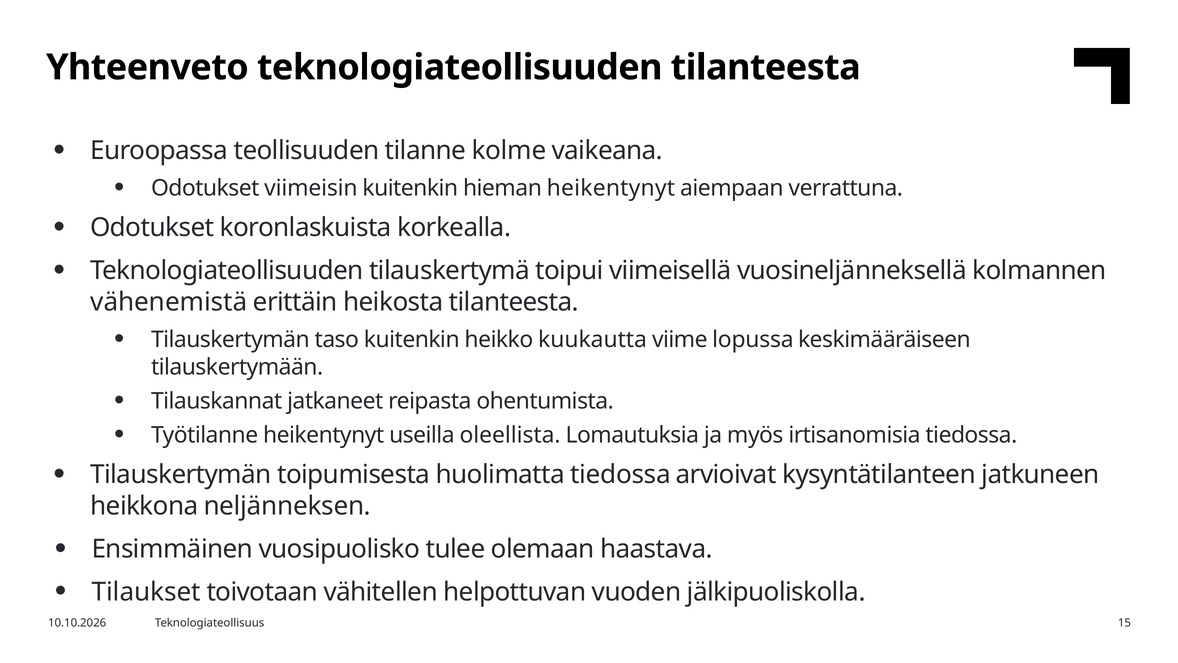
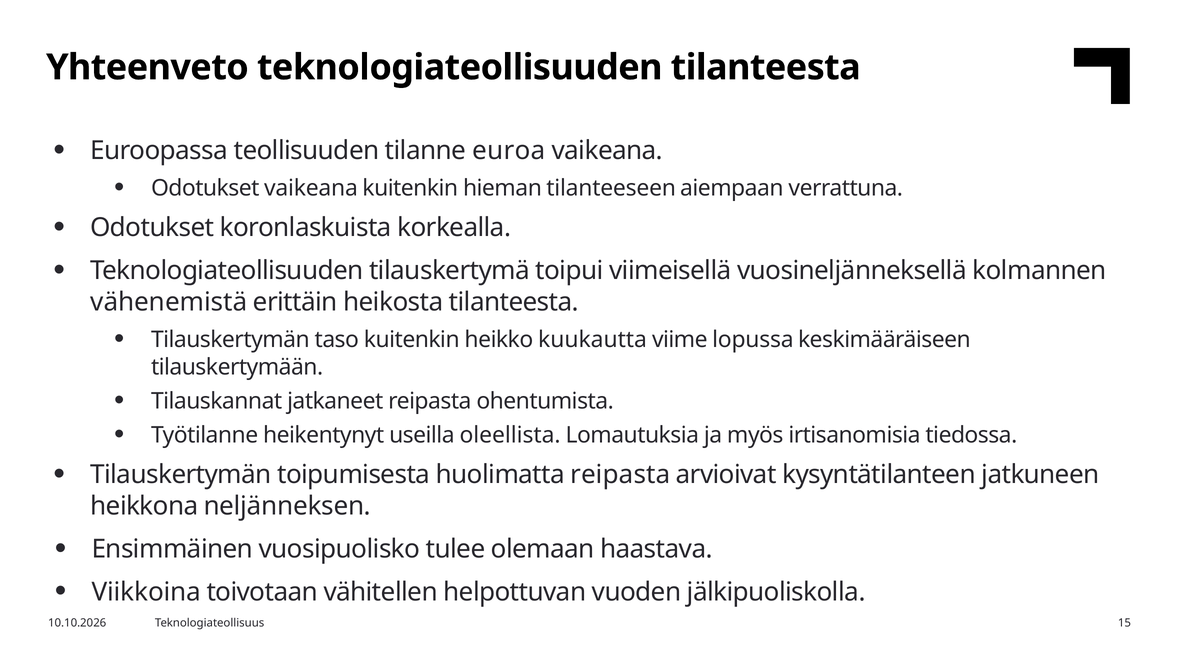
kolme: kolme -> euroa (509, 151)
Odotukset viimeisin: viimeisin -> vaikeana (311, 188)
hieman heikentynyt: heikentynyt -> tilanteeseen (611, 188)
huolimatta tiedossa: tiedossa -> reipasta (620, 474)
Tilaukset: Tilaukset -> Viikkoina (146, 592)
